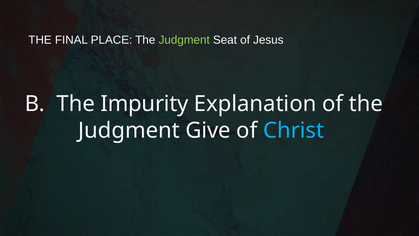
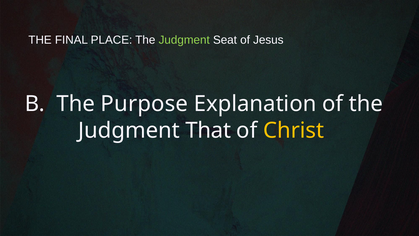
Impurity: Impurity -> Purpose (144, 104)
Give: Give -> That (208, 130)
Christ colour: light blue -> yellow (294, 130)
